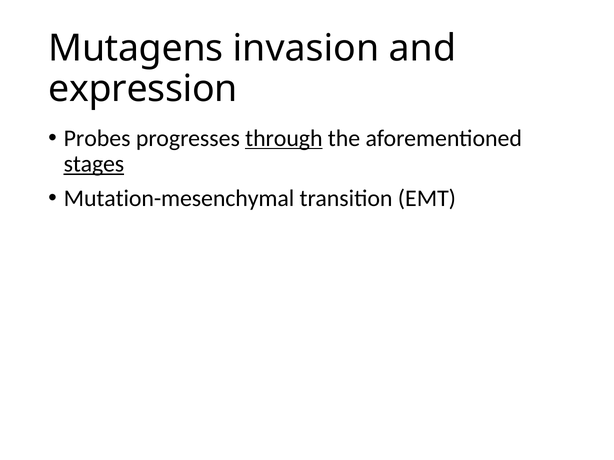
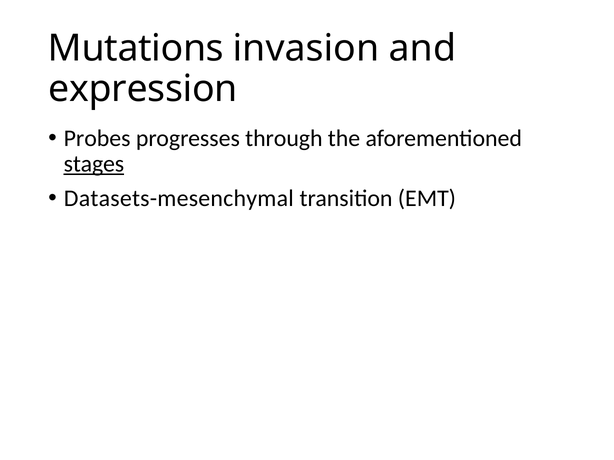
Mutagens: Mutagens -> Mutations (136, 49)
through underline: present -> none (284, 138)
Mutation-mesenchymal: Mutation-mesenchymal -> Datasets-mesenchymal (179, 199)
